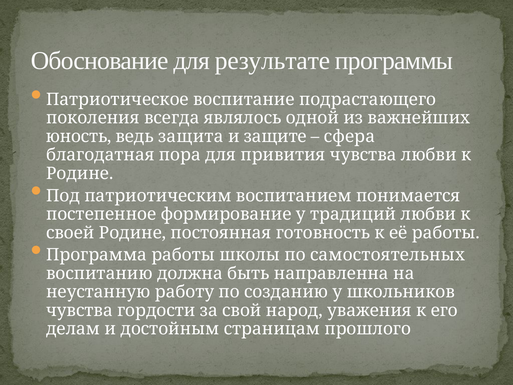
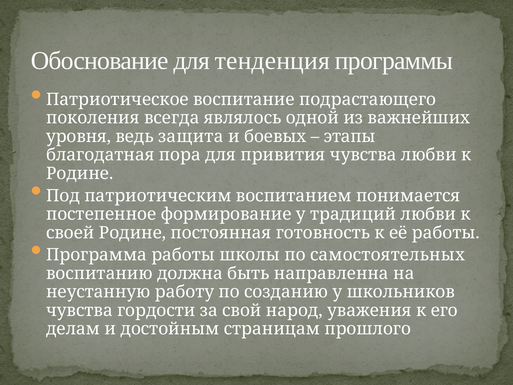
результате: результате -> тенденция (272, 61)
юность: юность -> уровня (79, 136)
защите: защите -> боевых (275, 136)
сфера: сфера -> этапы (350, 136)
